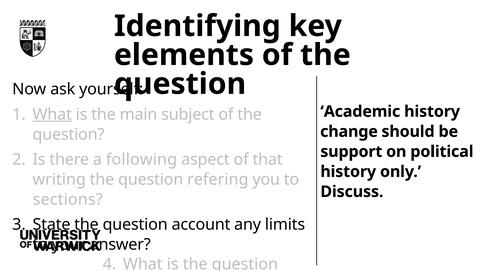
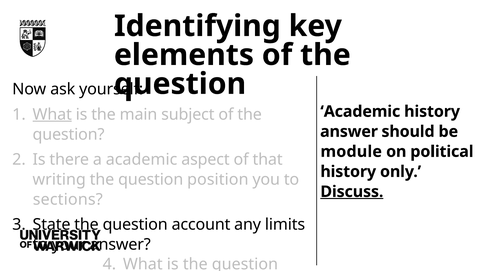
change: change -> answer (349, 132)
support: support -> module (351, 152)
a following: following -> academic (142, 160)
refering: refering -> position (218, 180)
Discuss underline: none -> present (352, 192)
